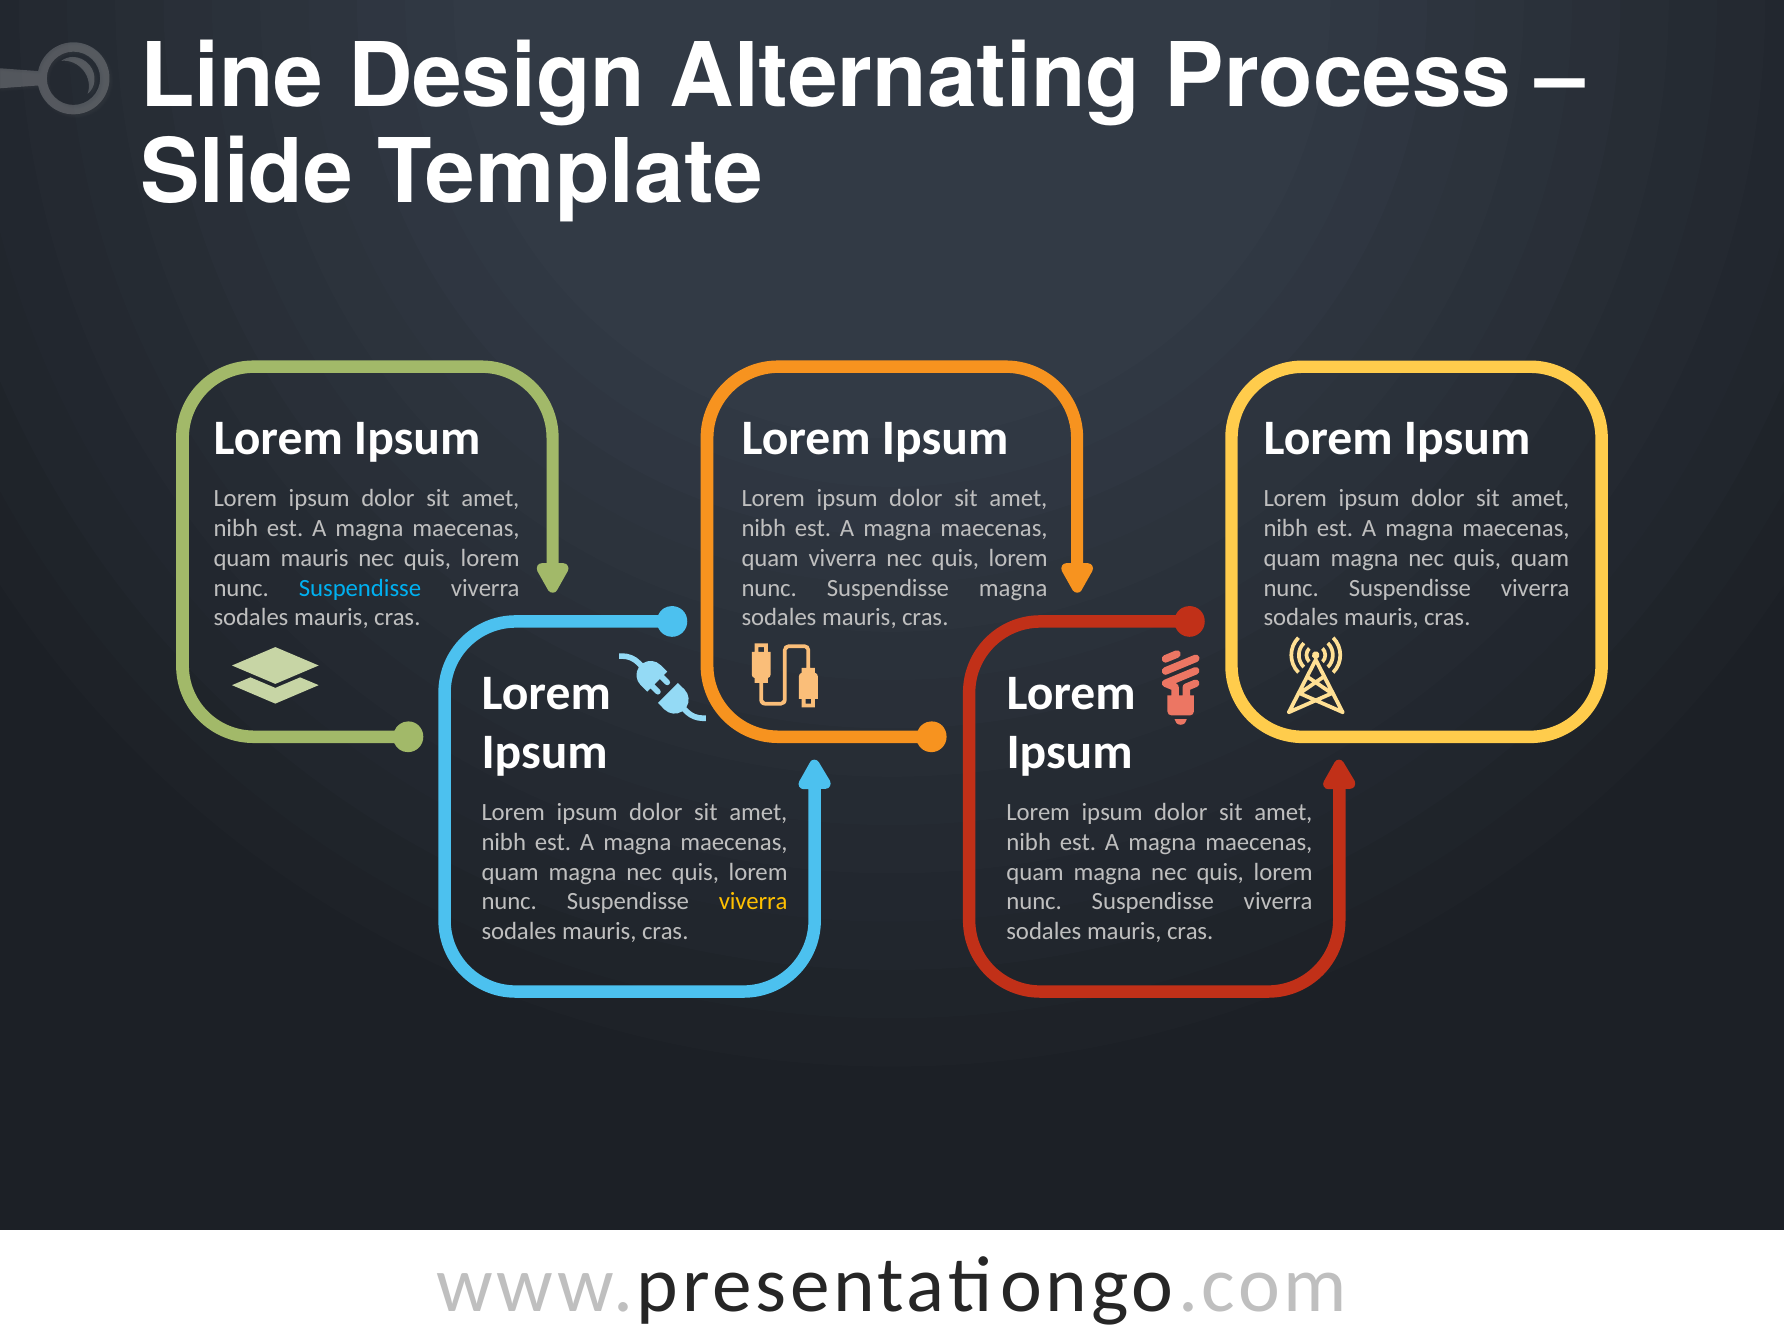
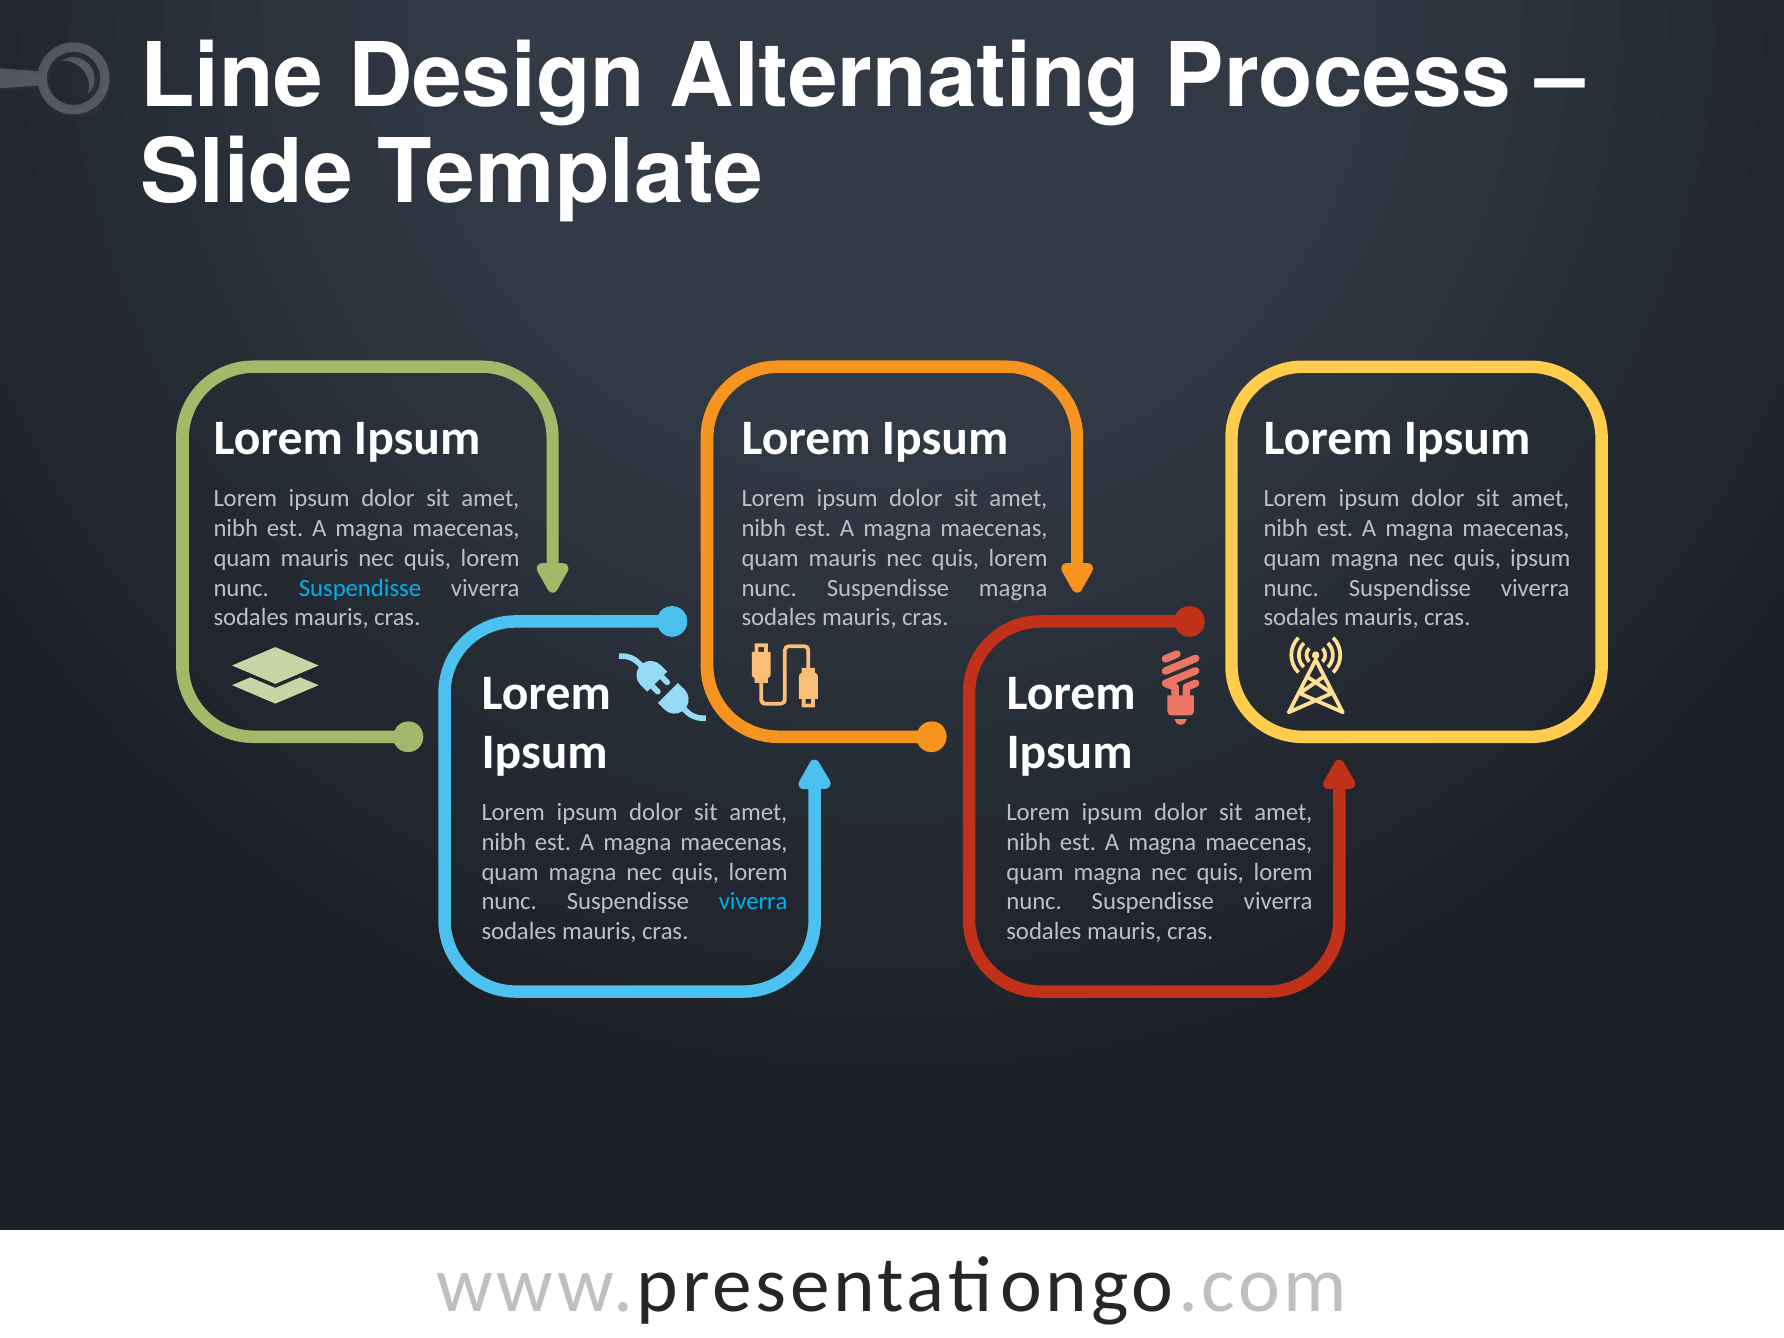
viverra: viverra -> mauris (843, 558)
quis quam: quam -> ipsum (1540, 558)
viverra colour: yellow -> light blue (753, 902)
